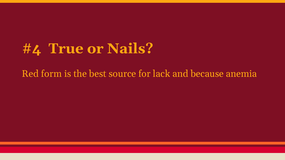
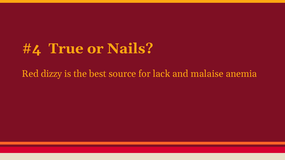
form: form -> dizzy (51, 74)
because: because -> malaise (207, 74)
